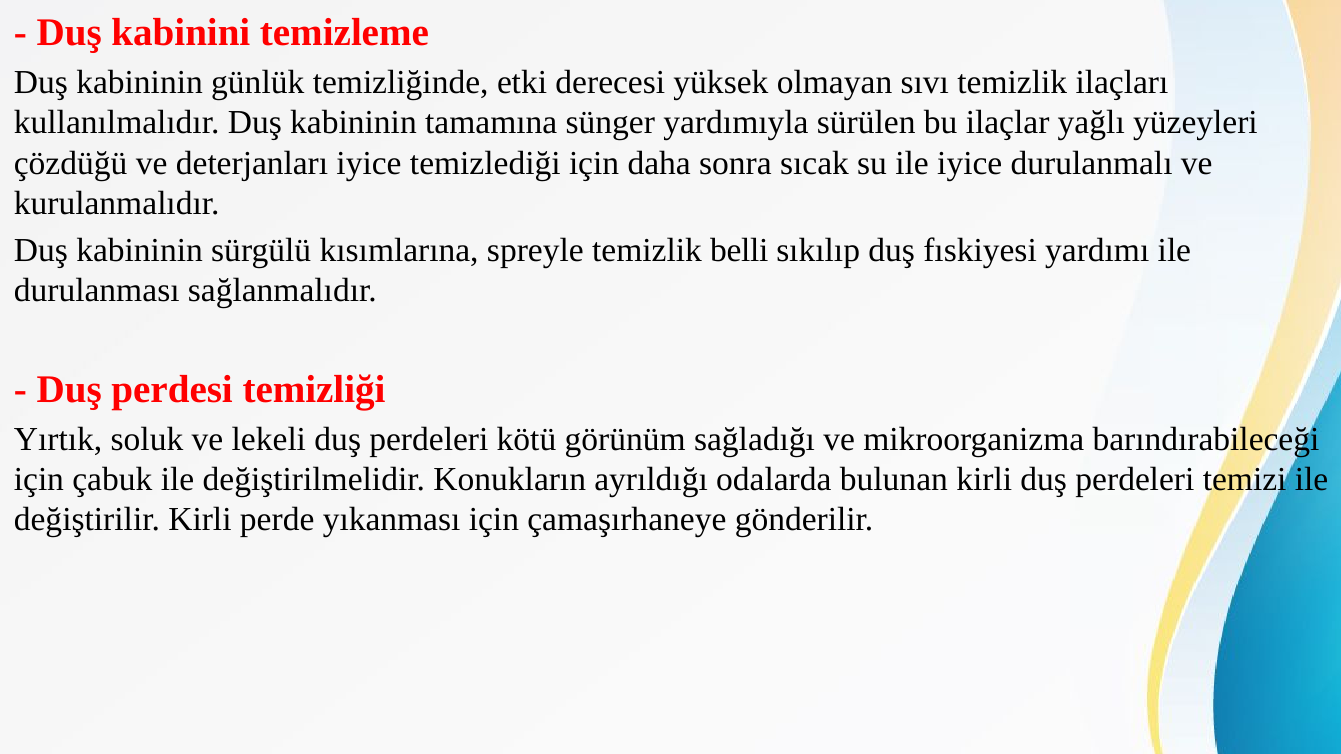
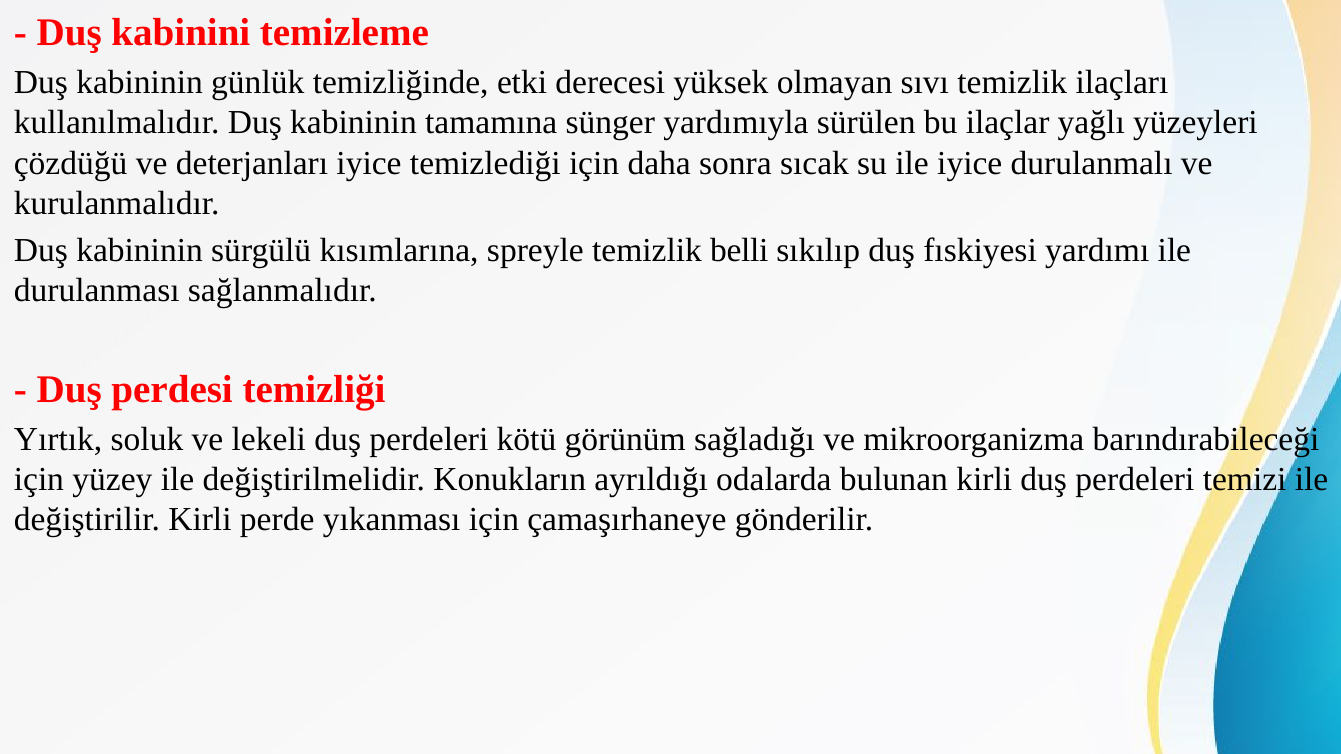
çabuk: çabuk -> yüzey (112, 479)
